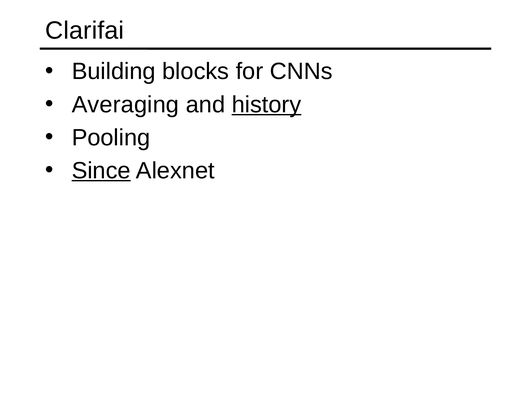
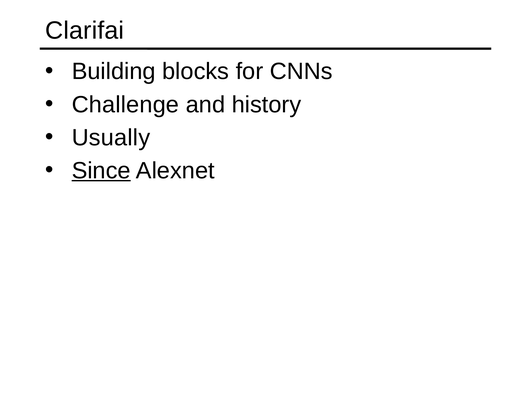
Averaging: Averaging -> Challenge (125, 105)
history underline: present -> none (267, 105)
Pooling: Pooling -> Usually (111, 138)
